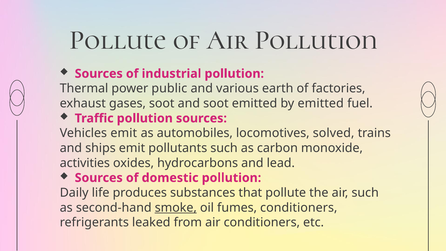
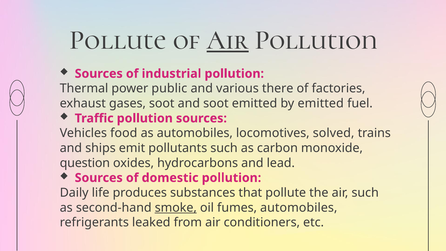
Air underline: none -> present (228, 40)
earth: earth -> there (278, 89)
Vehicles emit: emit -> food (124, 133)
activities: activities -> question (85, 163)
fumes conditioners: conditioners -> automobiles (299, 207)
